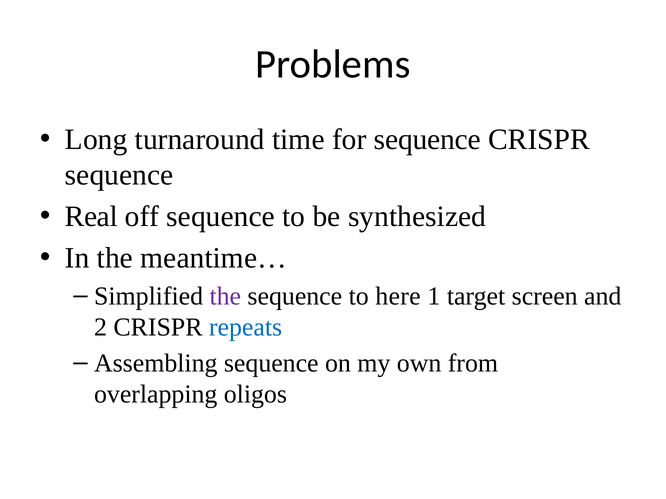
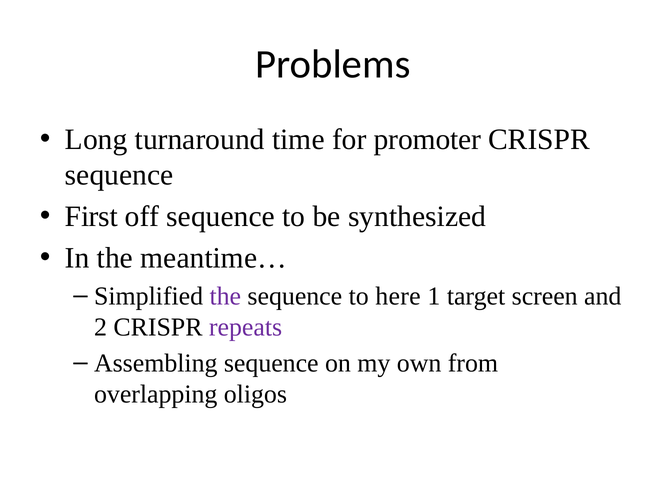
for sequence: sequence -> promoter (427, 140)
Real: Real -> First (91, 217)
repeats colour: blue -> purple (246, 327)
